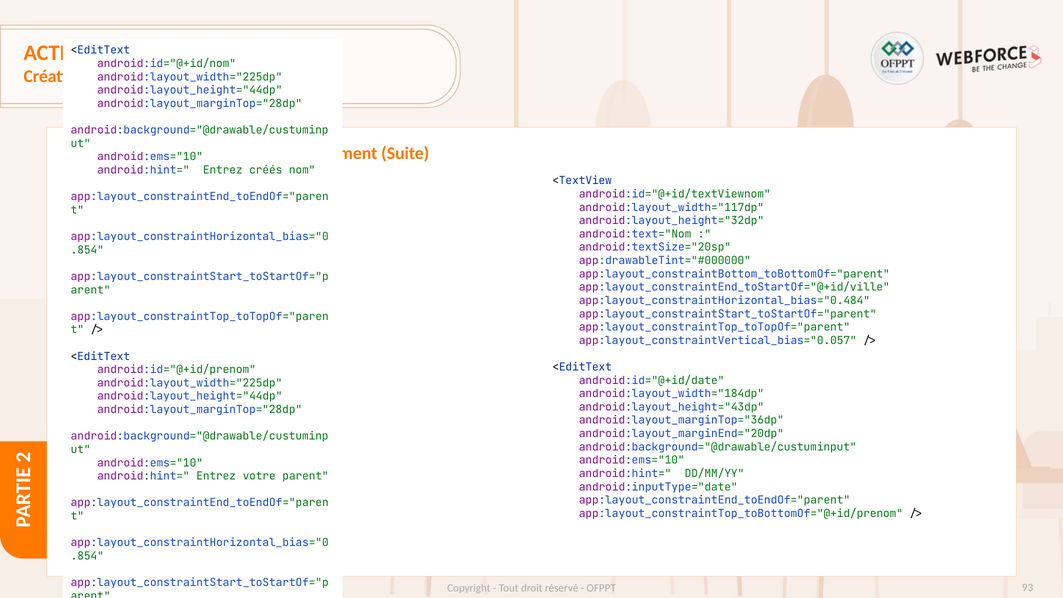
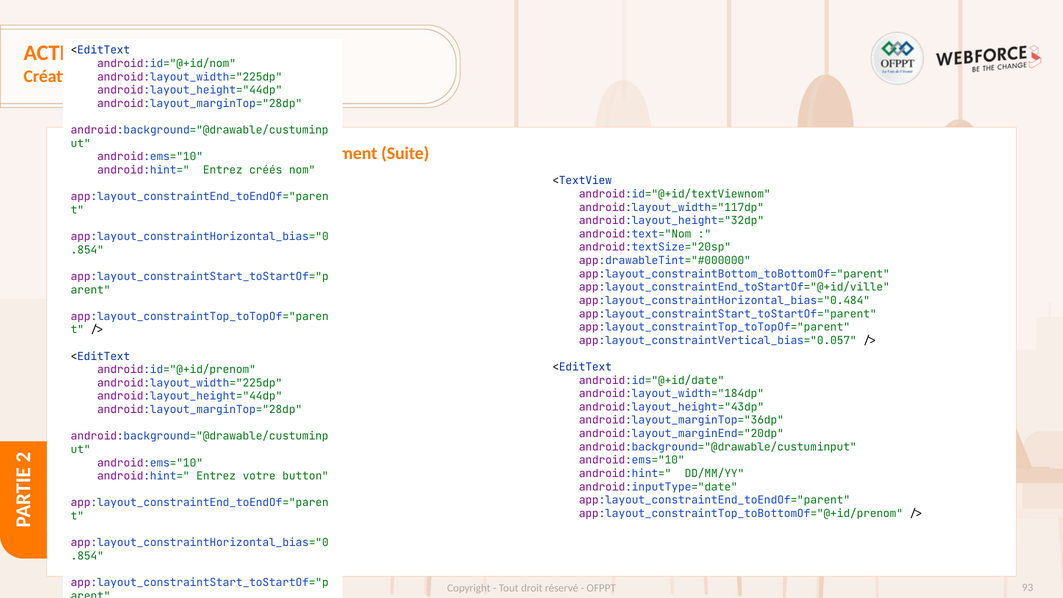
parent: parent -> button (305, 476)
